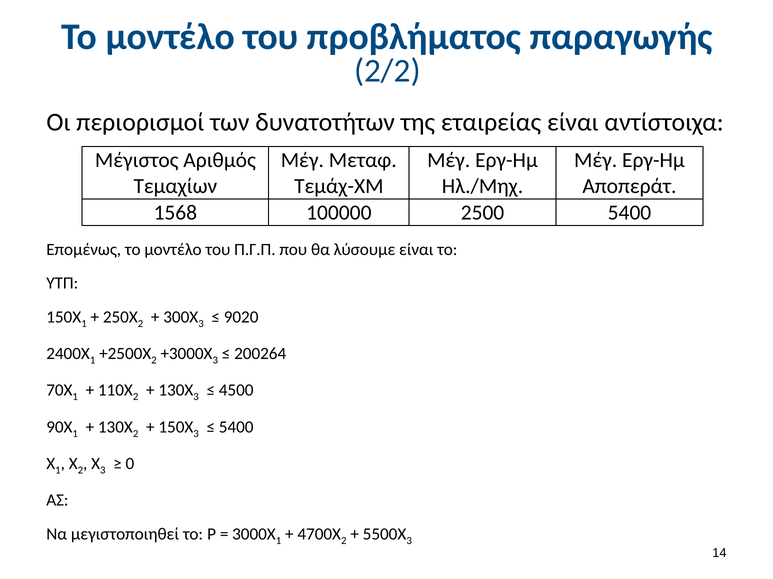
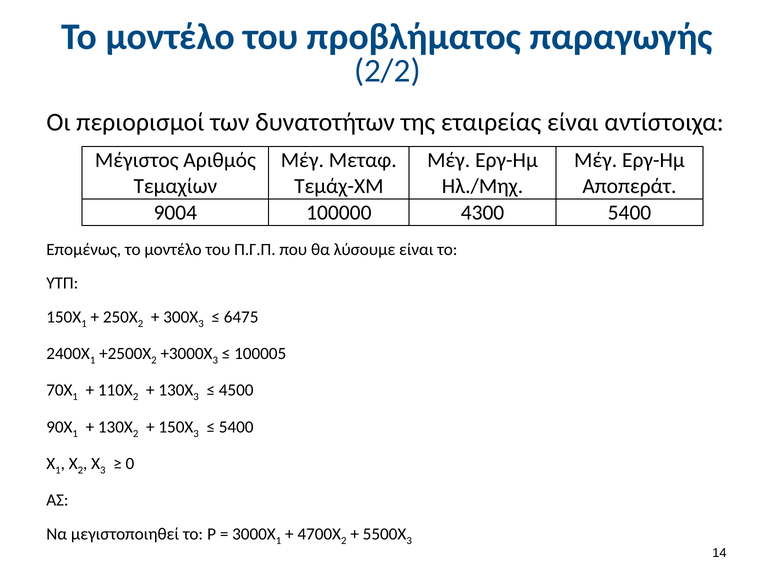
1568: 1568 -> 9004 (175, 213)
2500: 2500 -> 4300 (483, 213)
9020: 9020 -> 6475 (241, 317)
200264: 200264 -> 100005 (260, 354)
